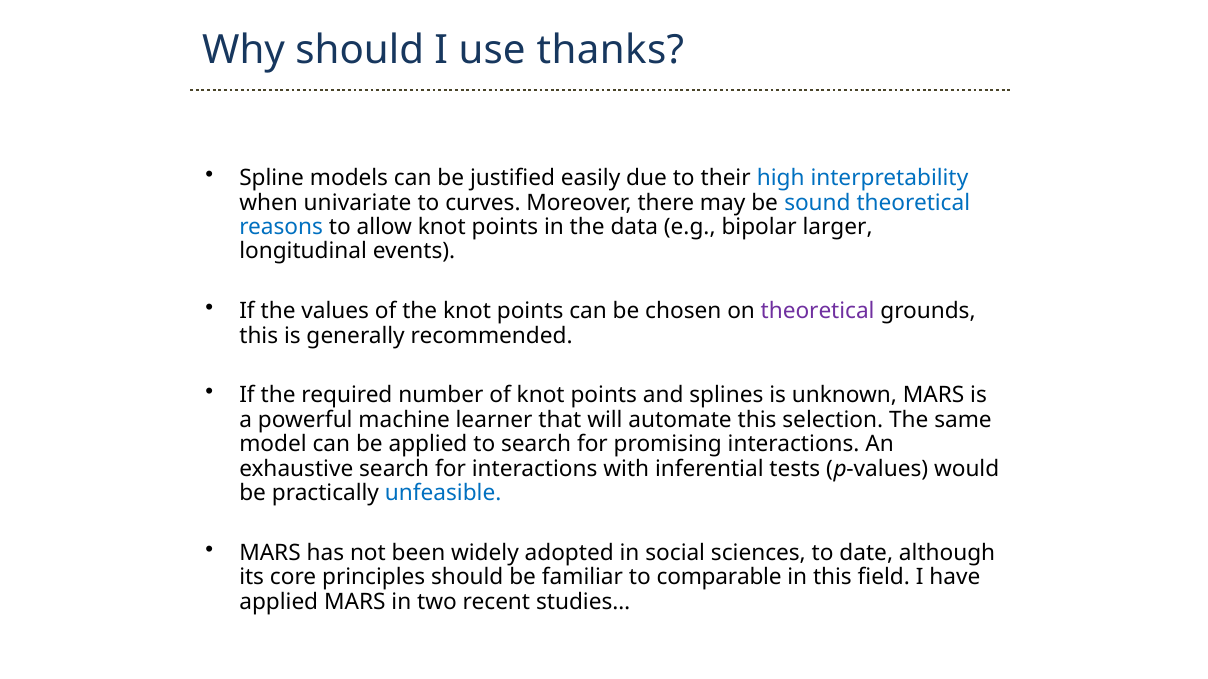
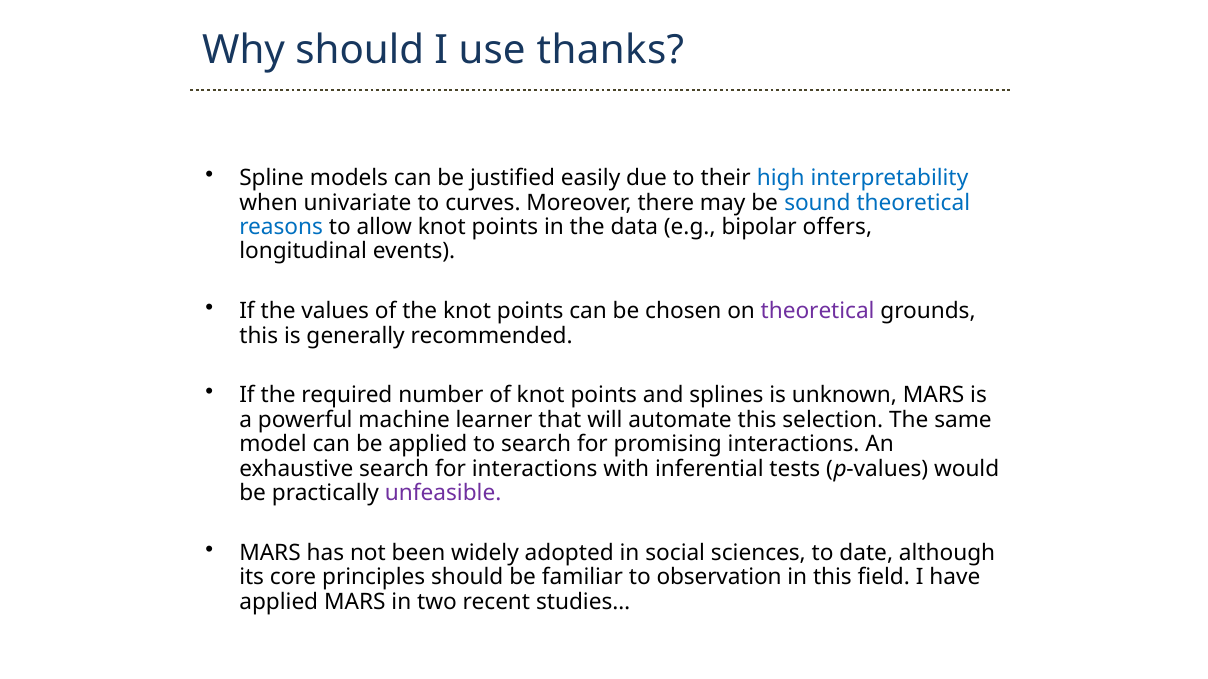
larger: larger -> offers (837, 227)
unfeasible colour: blue -> purple (443, 494)
comparable: comparable -> observation (719, 578)
